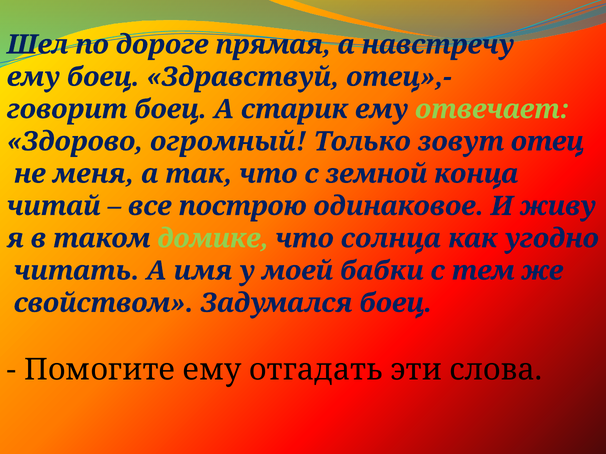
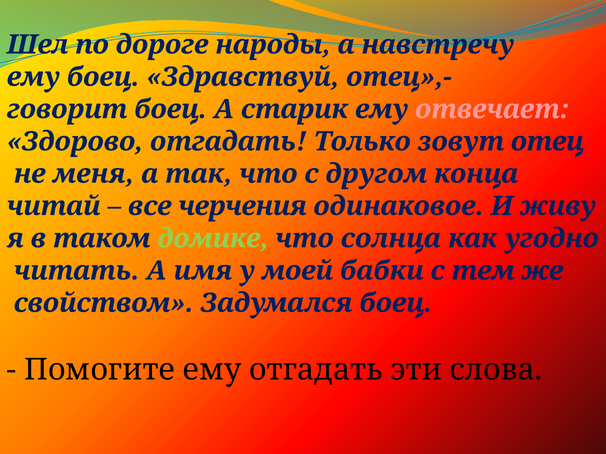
прямая: прямая -> народы (273, 45)
отвечает colour: light green -> pink (492, 109)
Здорово огромный: огромный -> отгадать (228, 142)
земной: земной -> другом (376, 174)
построю: построю -> черчения (243, 206)
